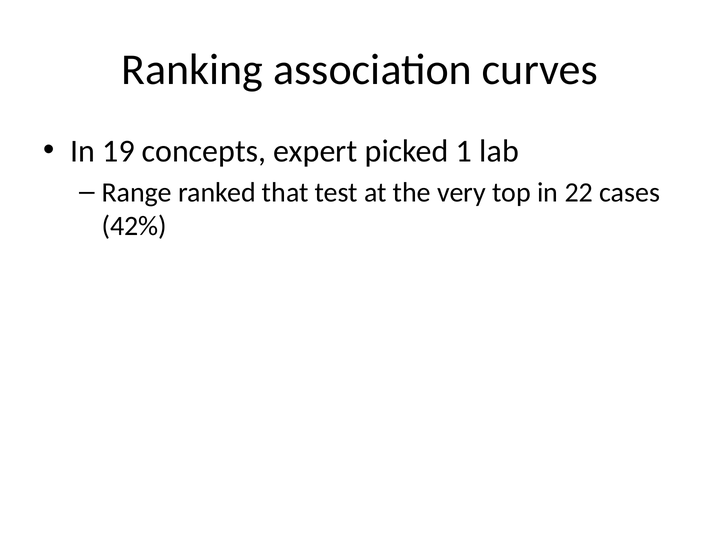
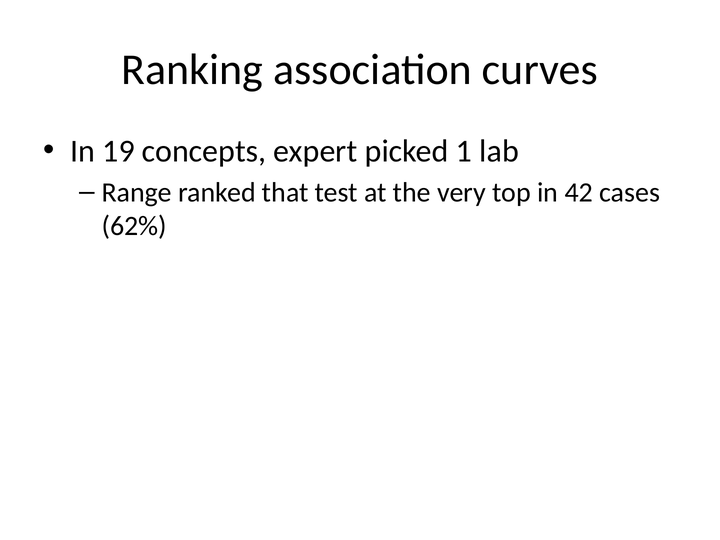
22: 22 -> 42 (579, 192)
42%: 42% -> 62% (134, 226)
